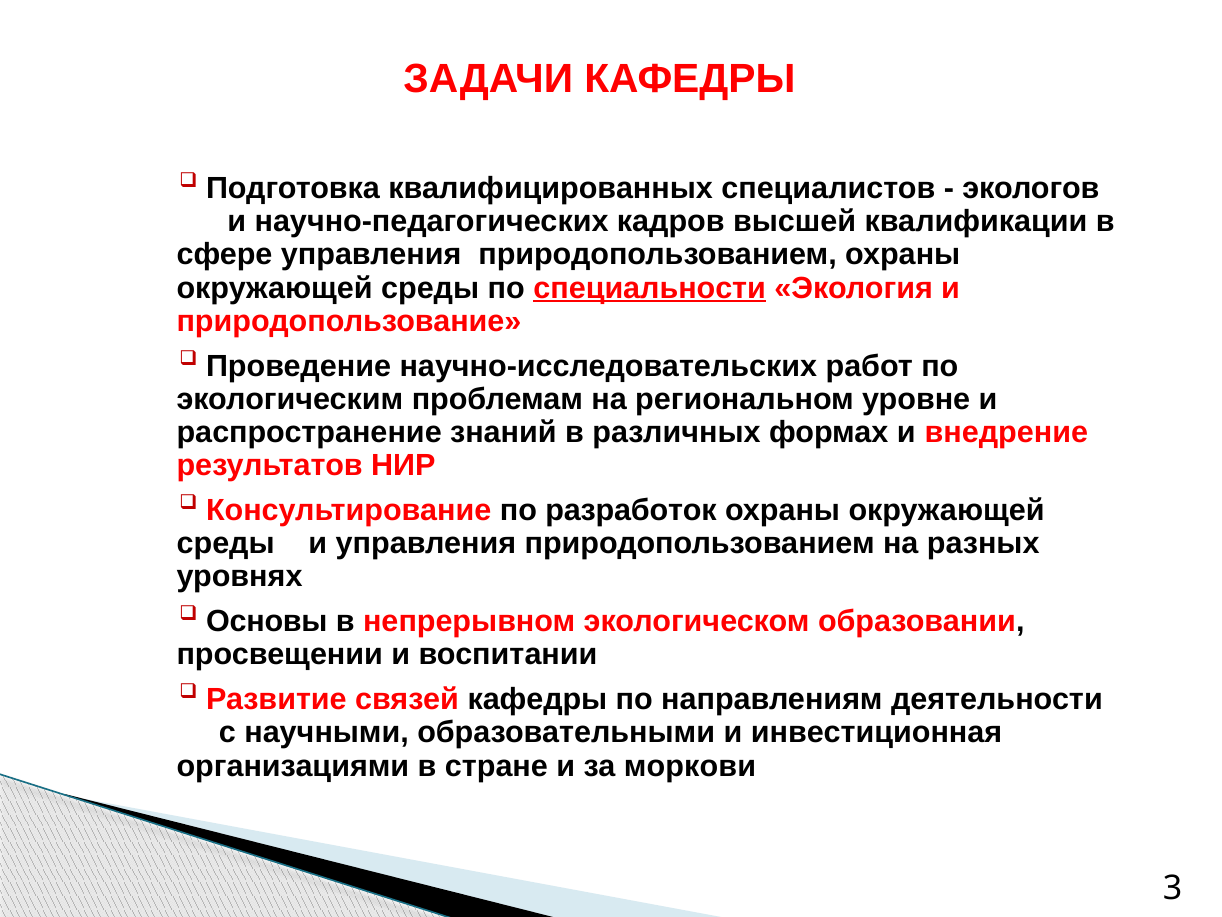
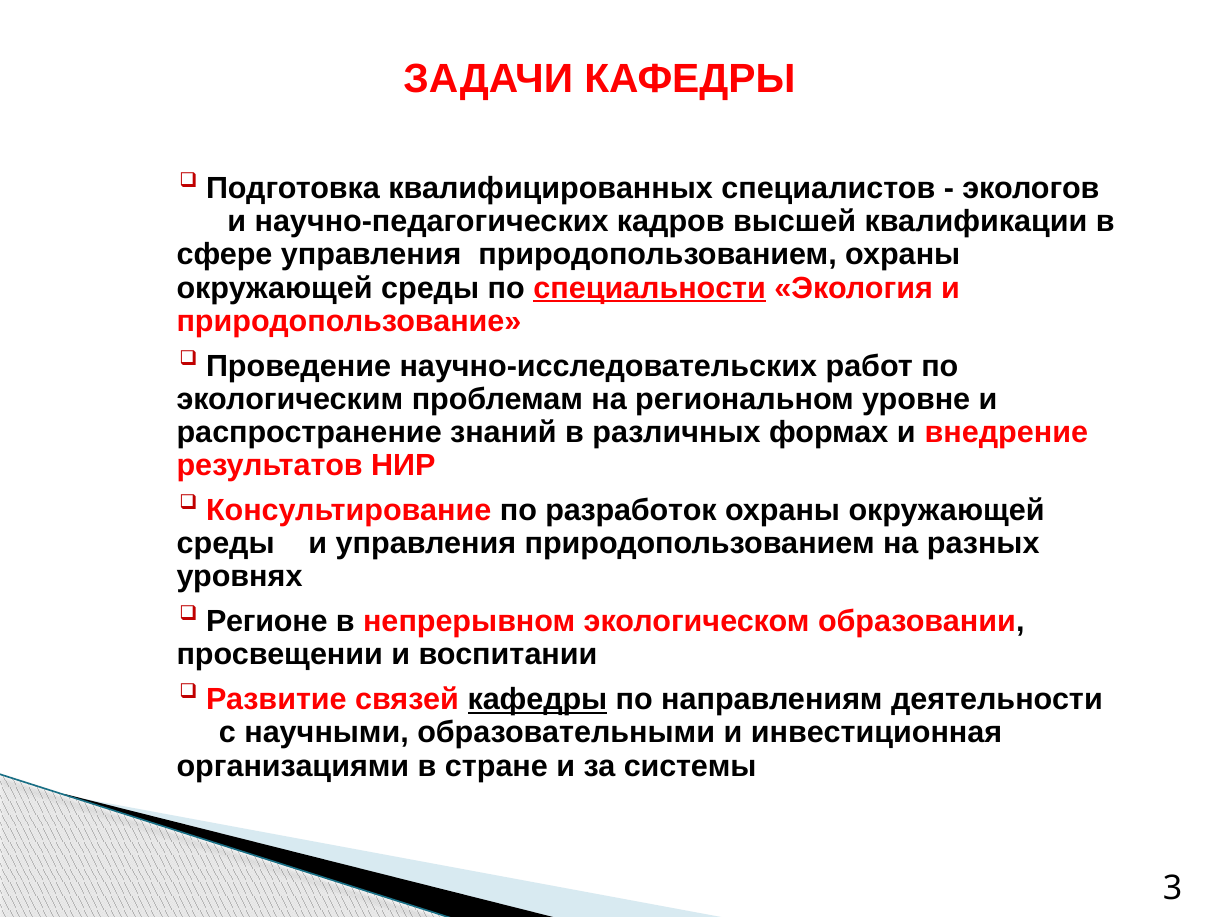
Основы: Основы -> Регионе (267, 621)
кафедры underline: none -> present (537, 699)
моркови: моркови -> системы (690, 766)
